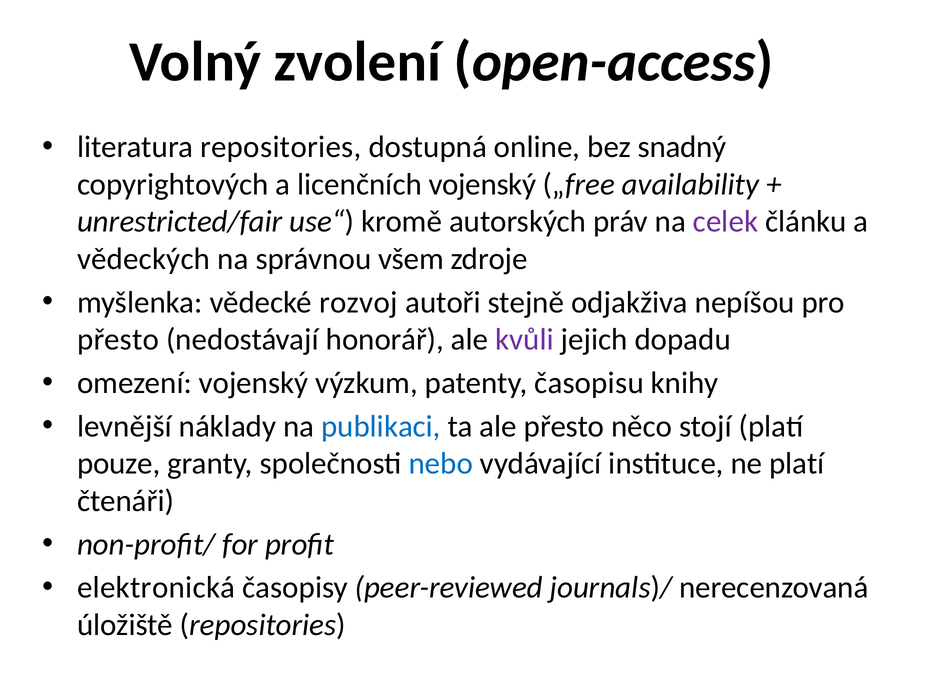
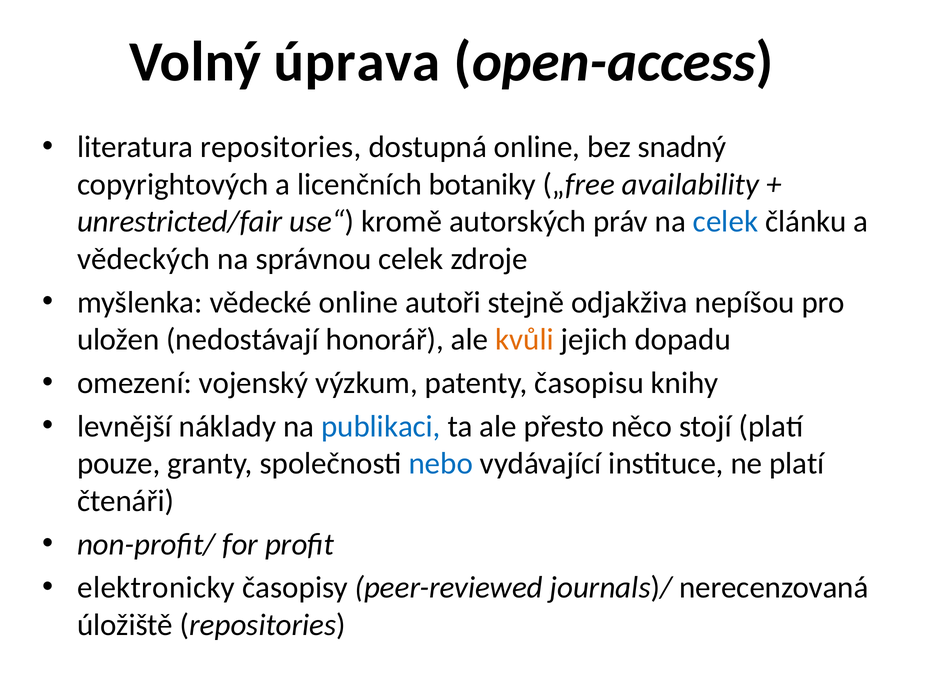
zvolení: zvolení -> úprava (357, 62)
licenčních vojenský: vojenský -> botaniky (482, 184)
celek colour: purple -> blue (726, 222)
správnou všem: všem -> celek (411, 259)
vědecké rozvoj: rozvoj -> online (359, 302)
přesto: přesto -> uložen (118, 339)
kvůli colour: purple -> orange (525, 339)
elektronická: elektronická -> elektronicky (156, 587)
